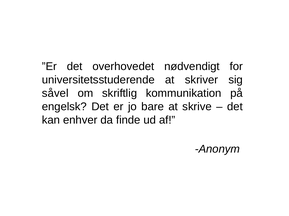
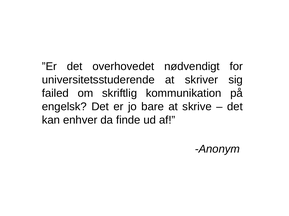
såvel: såvel -> failed (55, 93)
